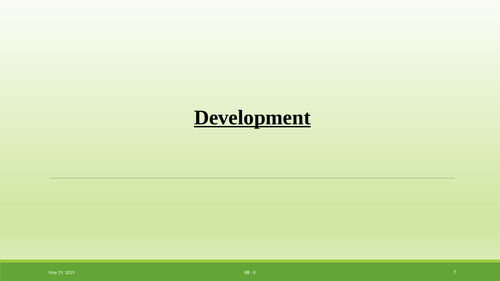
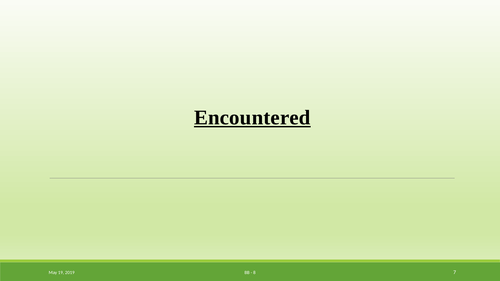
Development: Development -> Encountered (252, 118)
